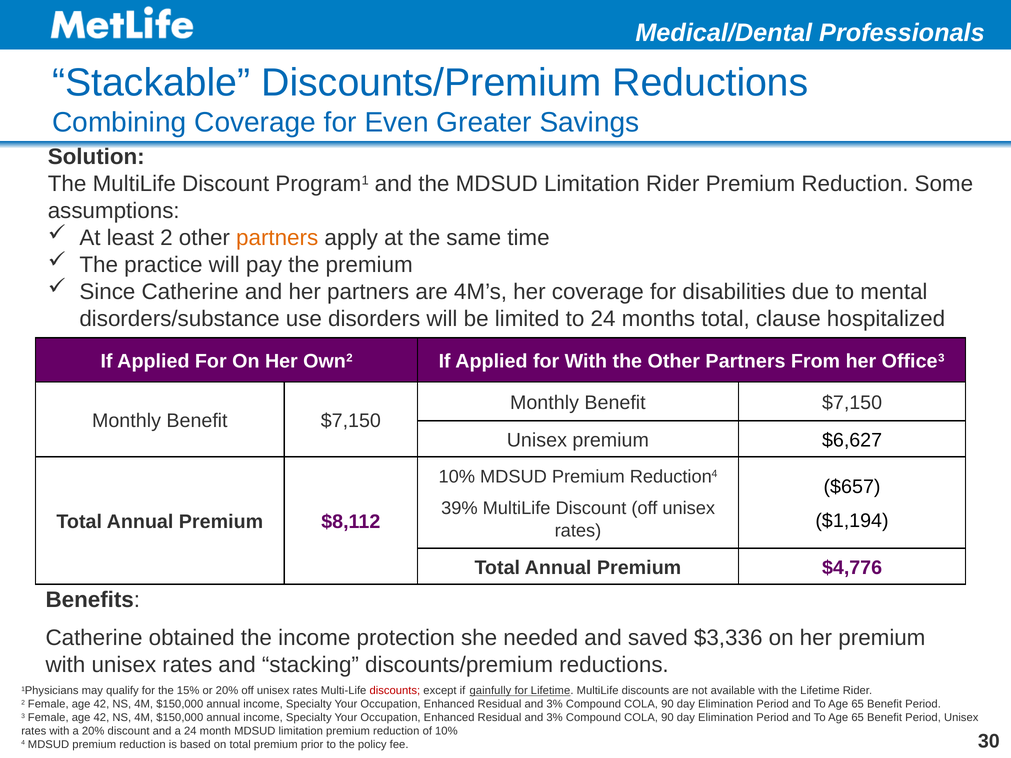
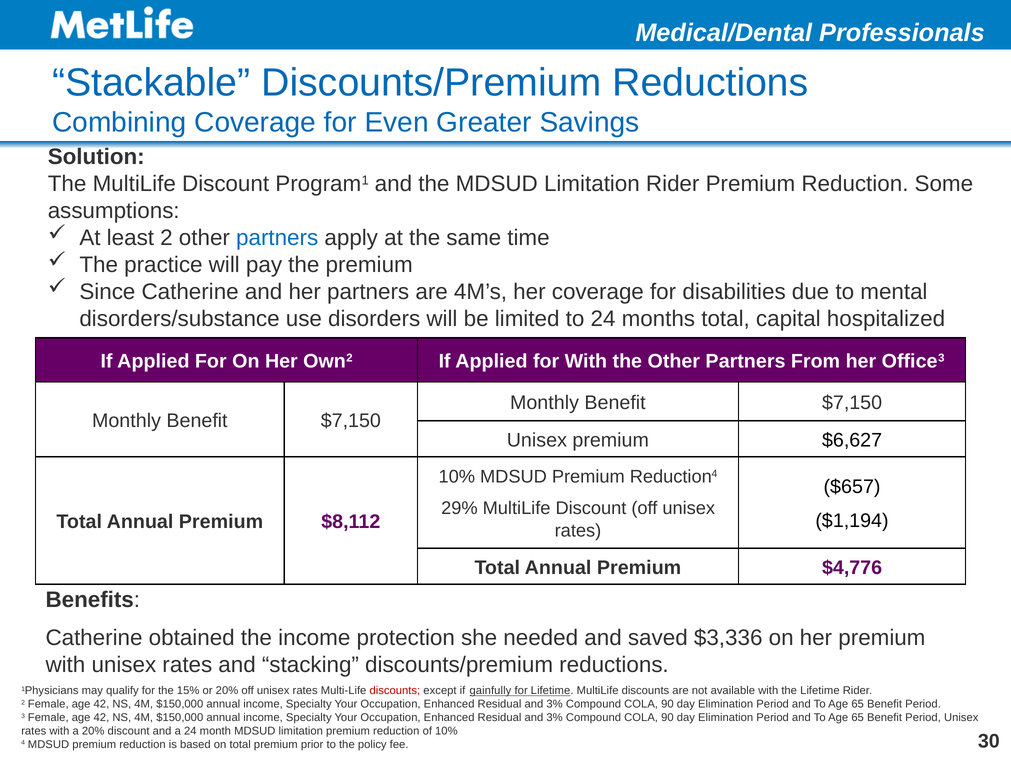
partners colour: orange -> blue (277, 238)
clause: clause -> capital (788, 319)
39%: 39% -> 29% (459, 509)
